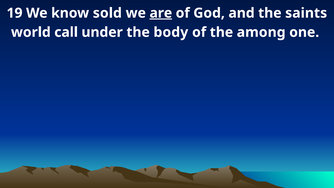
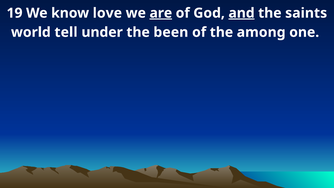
sold: sold -> love (107, 13)
and underline: none -> present (242, 13)
call: call -> tell (66, 32)
body: body -> been (171, 32)
